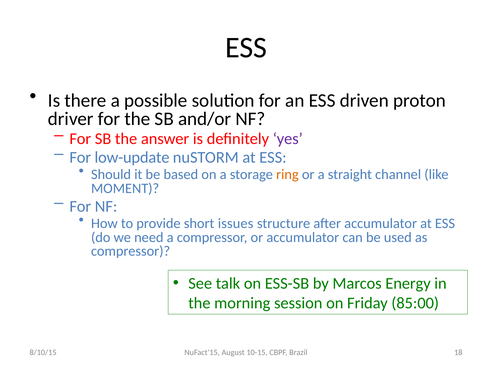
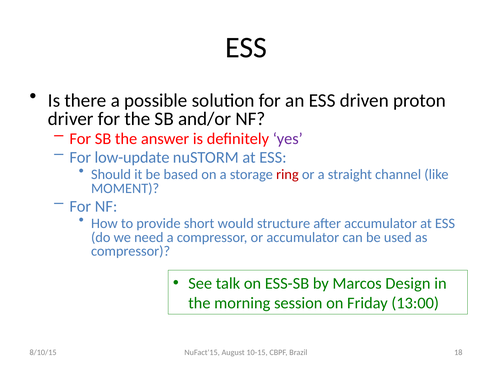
ring colour: orange -> red (287, 175)
issues: issues -> would (236, 224)
Energy: Energy -> Design (408, 283)
85:00: 85:00 -> 13:00 (415, 303)
